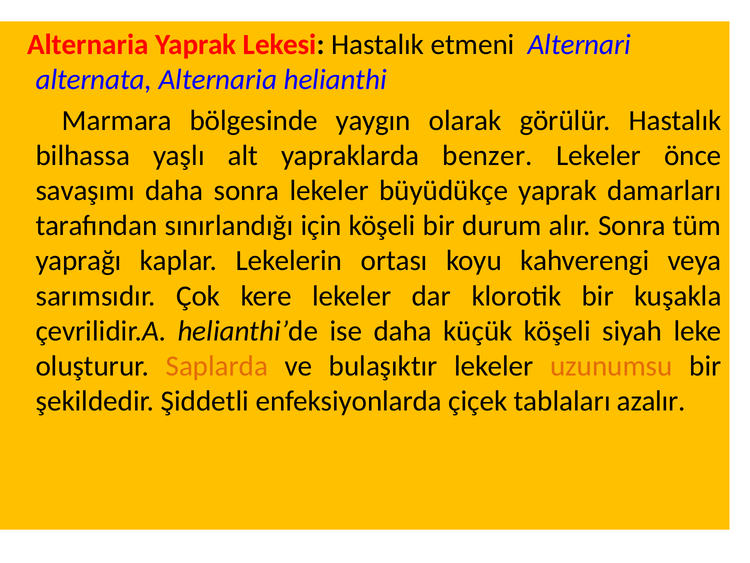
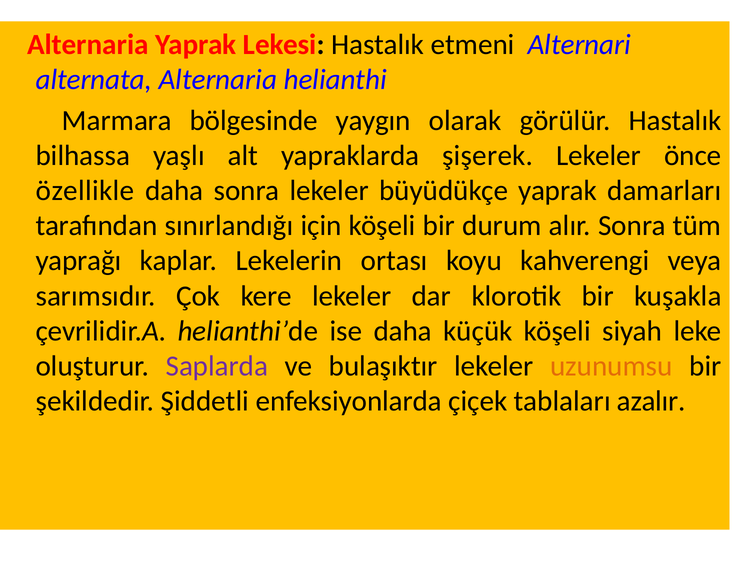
benzer: benzer -> şişerek (488, 156)
savaşımı: savaşımı -> özellikle (85, 191)
Saplarda colour: orange -> purple (217, 366)
